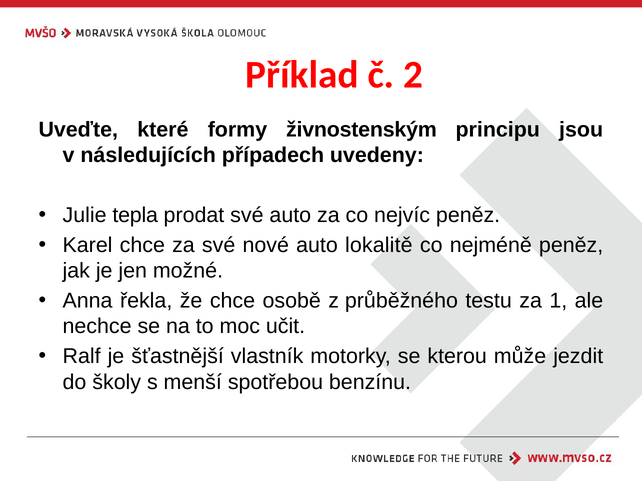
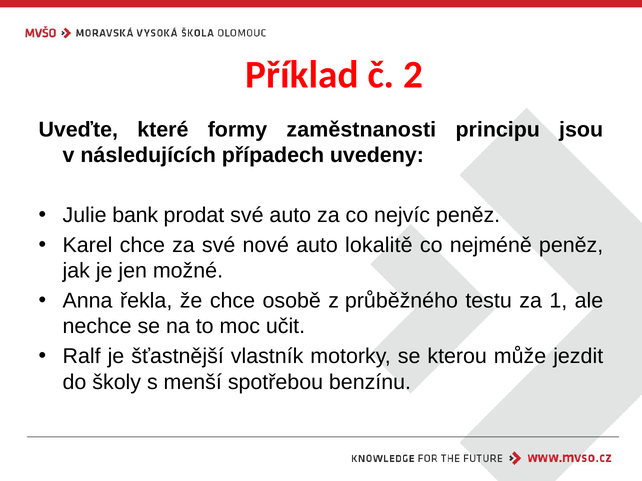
živnostenským: živnostenským -> zaměstnanosti (361, 130)
tepla: tepla -> bank (135, 215)
